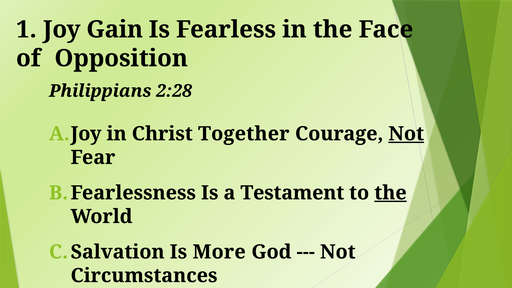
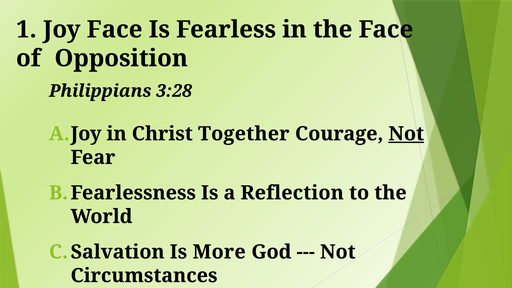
Joy Gain: Gain -> Face (115, 30)
2:28: 2:28 -> 3:28 (174, 91)
Testament: Testament -> Reflection (292, 193)
the underline: present -> none (390, 193)
